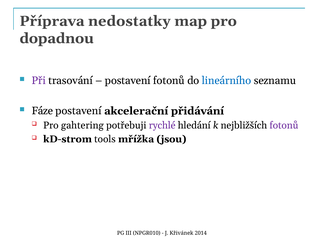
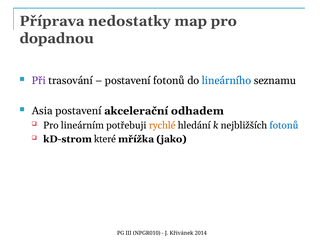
Fáze: Fáze -> Asia (42, 111)
přidávání: přidávání -> odhadem (197, 111)
gahtering: gahtering -> lineárním (82, 125)
rychlé colour: purple -> orange (162, 125)
fotonů colour: purple -> blue (284, 125)
tools: tools -> které (105, 139)
jsou: jsou -> jako (171, 139)
